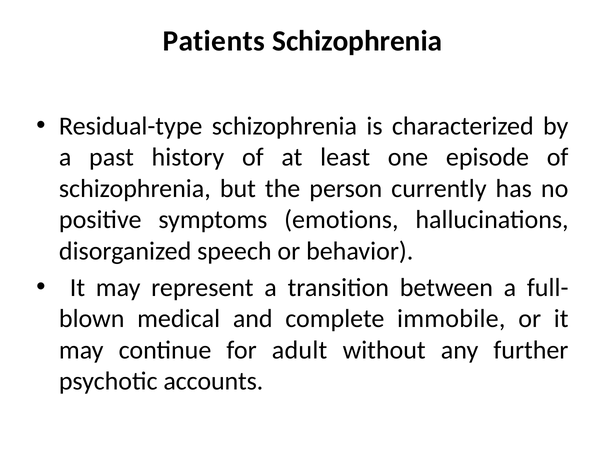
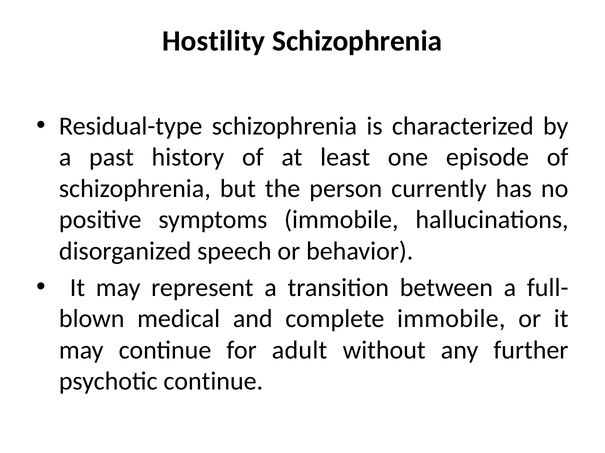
Patients: Patients -> Hostility (214, 41)
symptoms emotions: emotions -> immobile (341, 220)
psychotic accounts: accounts -> continue (213, 382)
